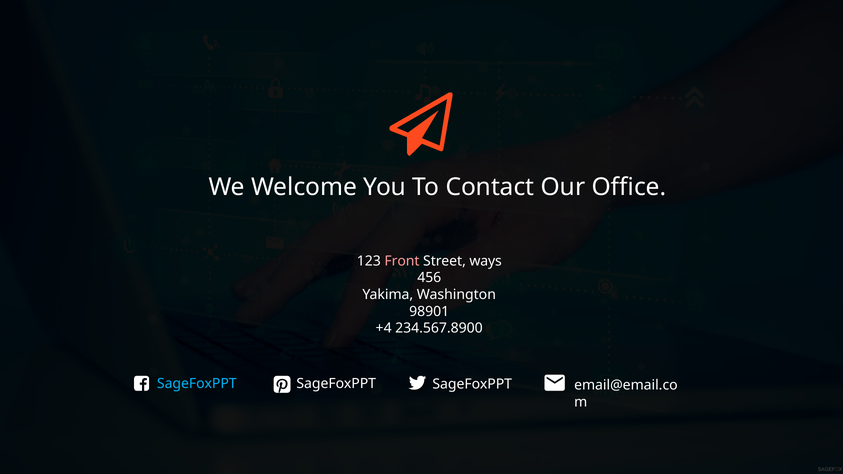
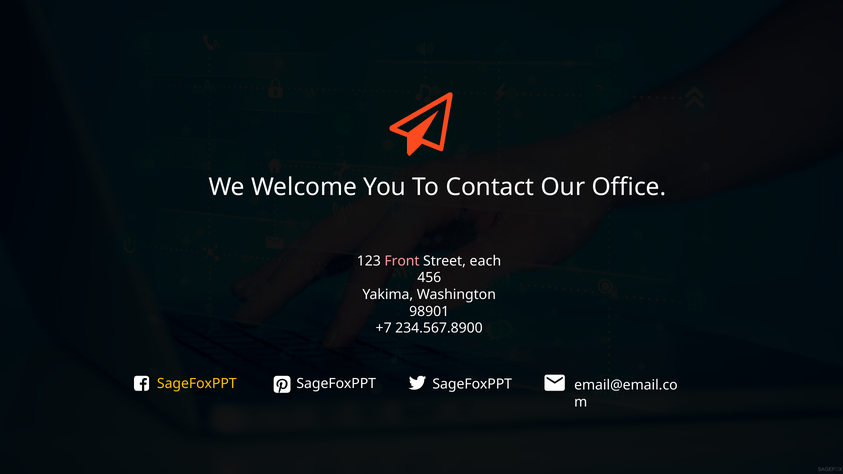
ways: ways -> each (485, 261)
+4: +4 -> +7 (384, 328)
SageFoxPPT colour: light blue -> yellow (197, 384)
